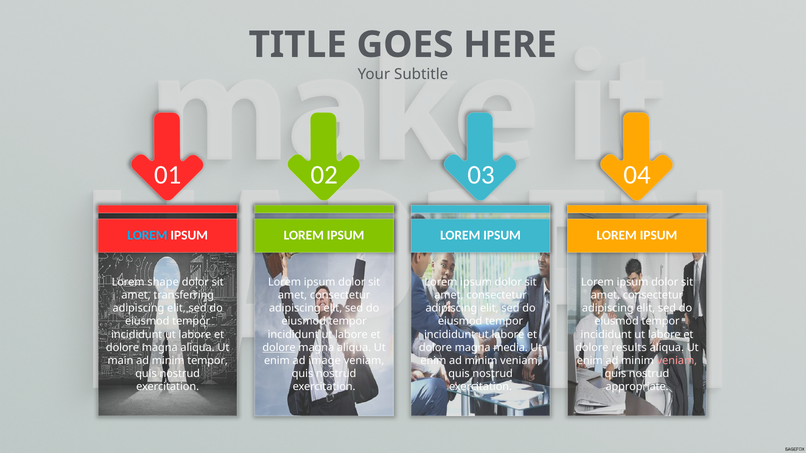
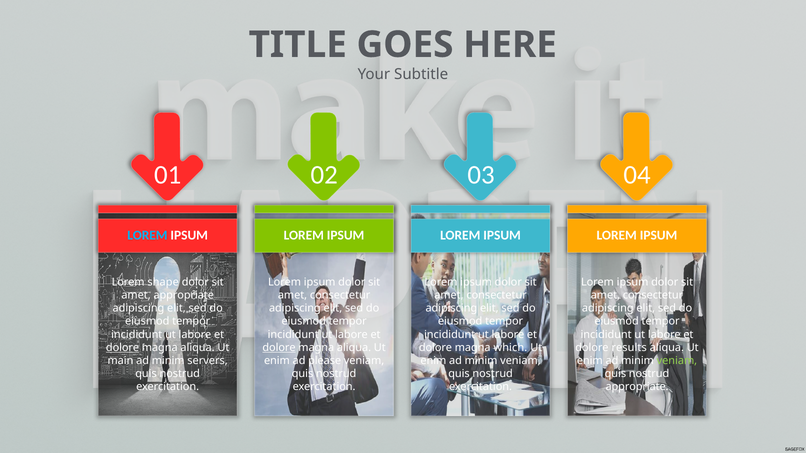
amet transferring: transferring -> appropriate (184, 295)
dolore underline: none -> present (123, 348)
media: media -> which (510, 348)
minim tempor: tempor -> servers (208, 361)
image: image -> please (325, 361)
veniam colour: pink -> light green (677, 361)
